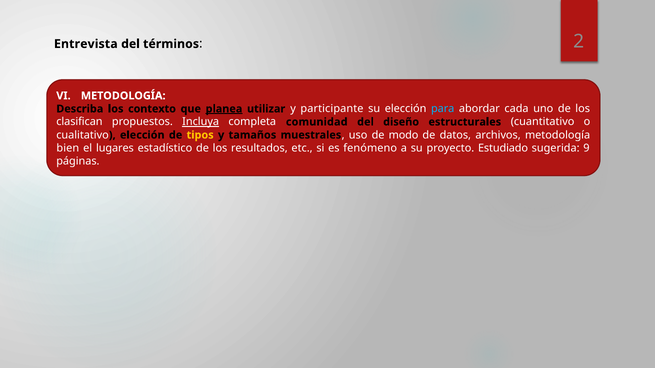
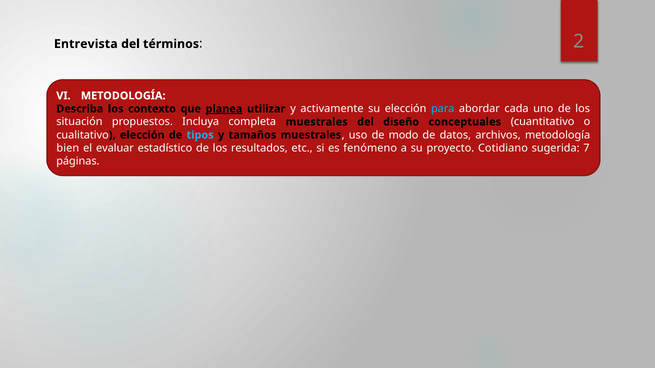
participante: participante -> activamente (332, 109)
clasifican: clasifican -> situación (79, 122)
Incluya underline: present -> none (201, 122)
completa comunidad: comunidad -> muestrales (317, 122)
estructurales: estructurales -> conceptuales (465, 122)
tipos colour: yellow -> light blue (200, 135)
lugares: lugares -> evaluar (115, 148)
Estudiado: Estudiado -> Cotidiano (503, 148)
9: 9 -> 7 (586, 148)
